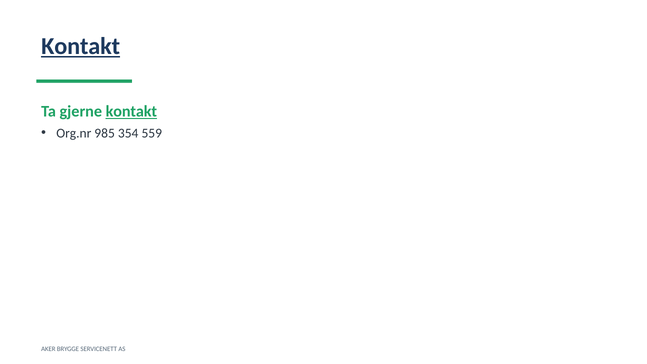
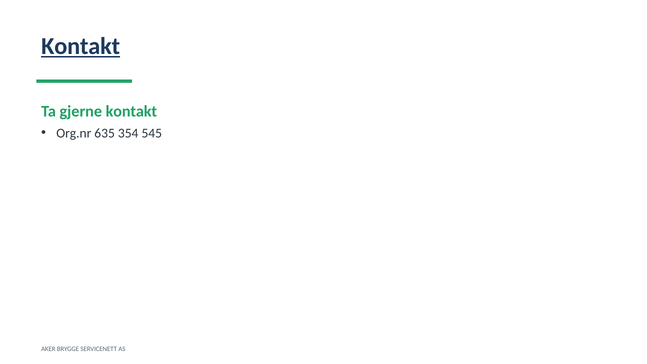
kontakt underline: present -> none (131, 111)
985: 985 -> 635 (105, 133)
559: 559 -> 545 (152, 133)
